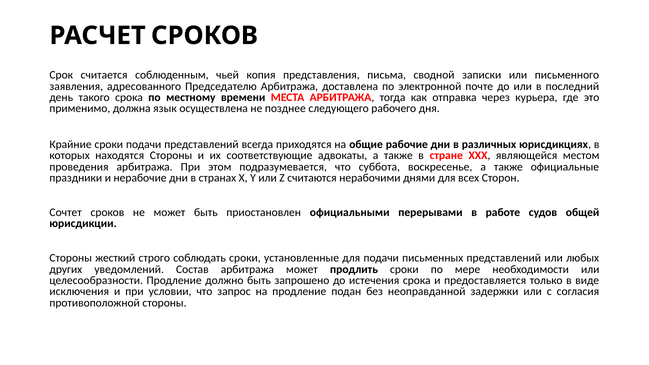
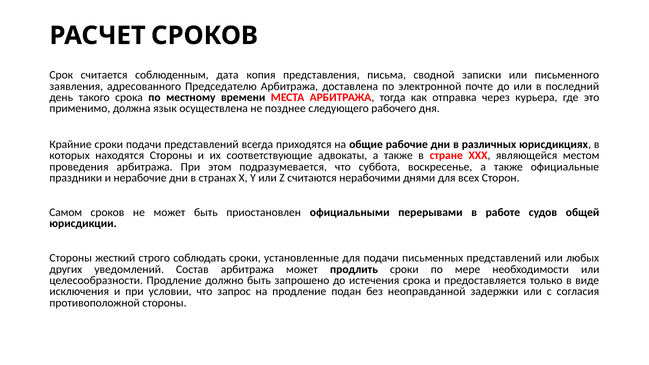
чьей: чьей -> дата (228, 75)
Сочтет: Сочтет -> Самом (66, 212)
